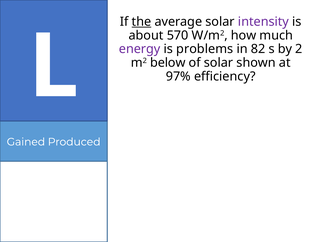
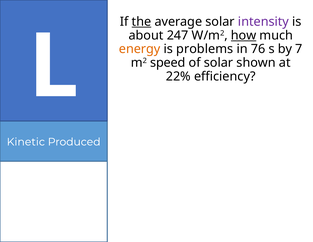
570: 570 -> 247 (178, 35)
how underline: none -> present (244, 35)
energy colour: purple -> orange (140, 49)
82: 82 -> 76 (258, 49)
2: 2 -> 7 (299, 49)
below: below -> speed (168, 63)
97%: 97% -> 22% (178, 76)
Gained: Gained -> Kinetic (26, 142)
